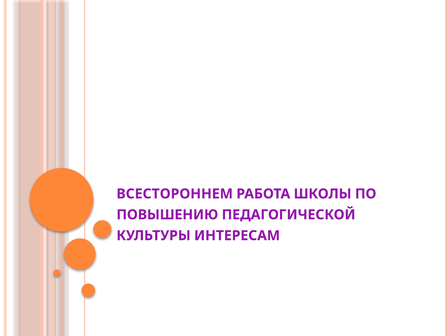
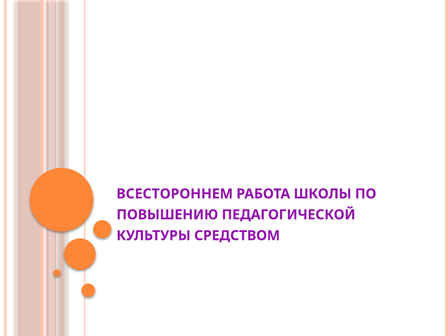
ИНТЕРЕСАМ: ИНТЕРЕСАМ -> СРЕДСТВОМ (237, 236)
